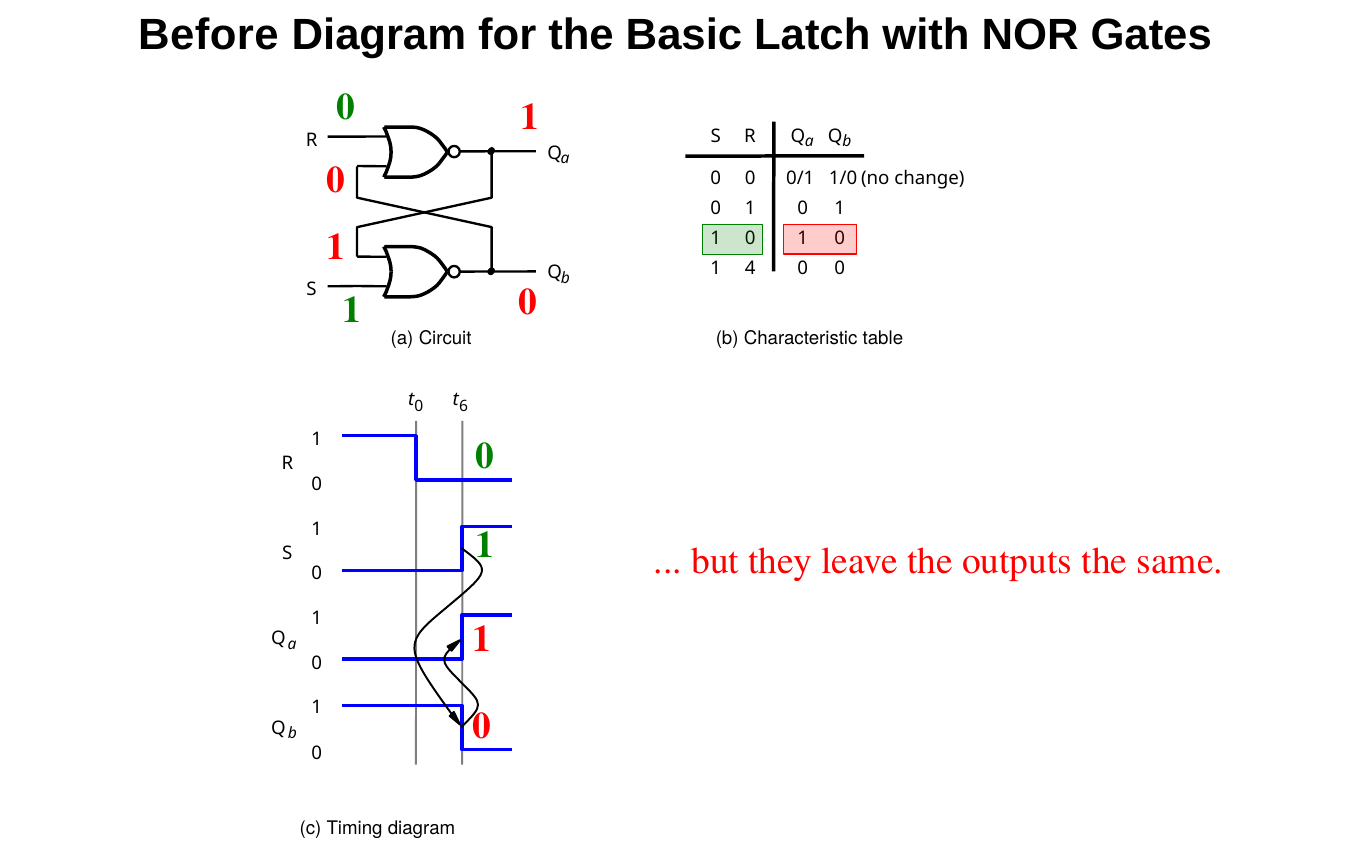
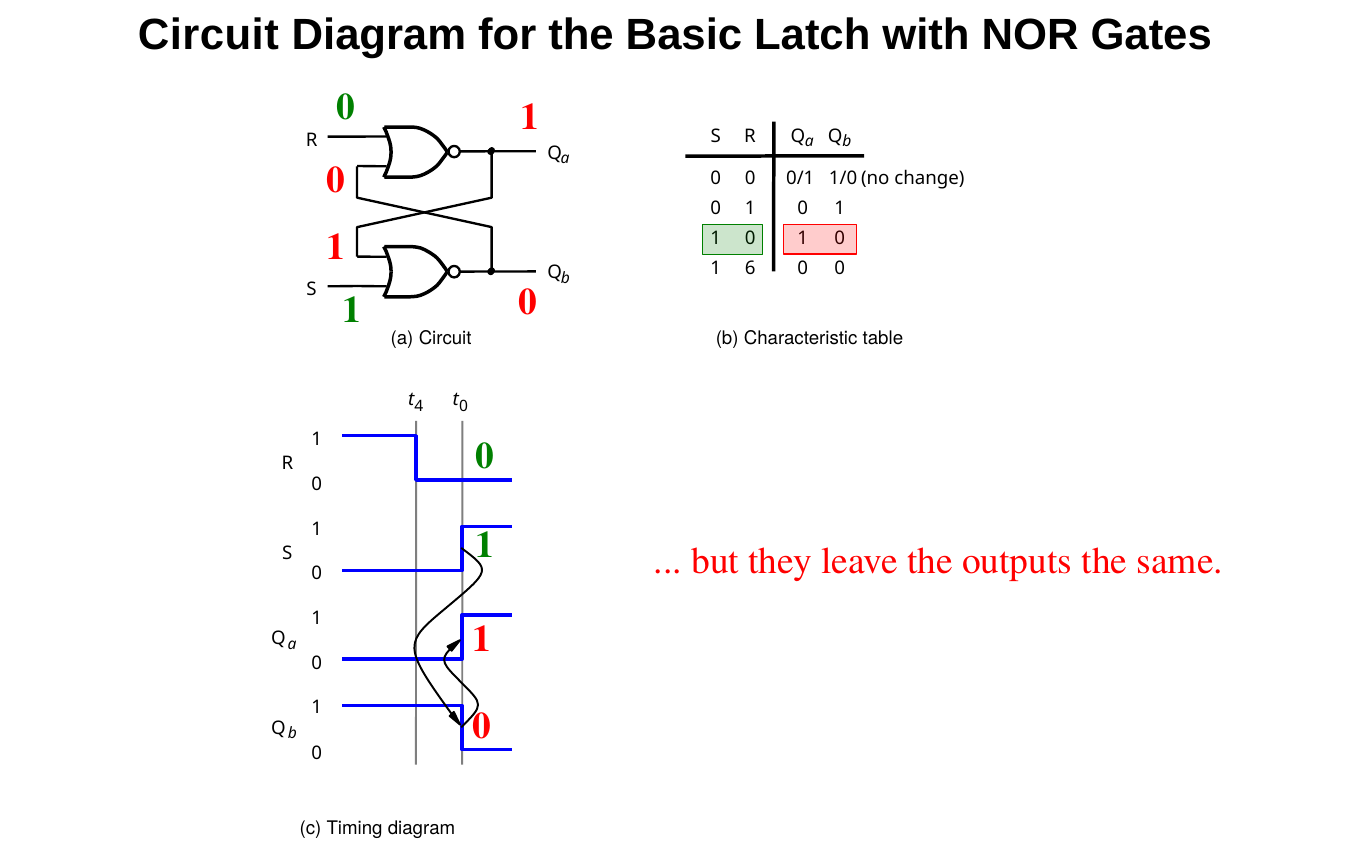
Before: Before -> Circuit (208, 35)
1 4: 4 -> 6 (750, 268)
0: 0 -> 4 (419, 407)
6: 6 -> 0 (464, 407)
